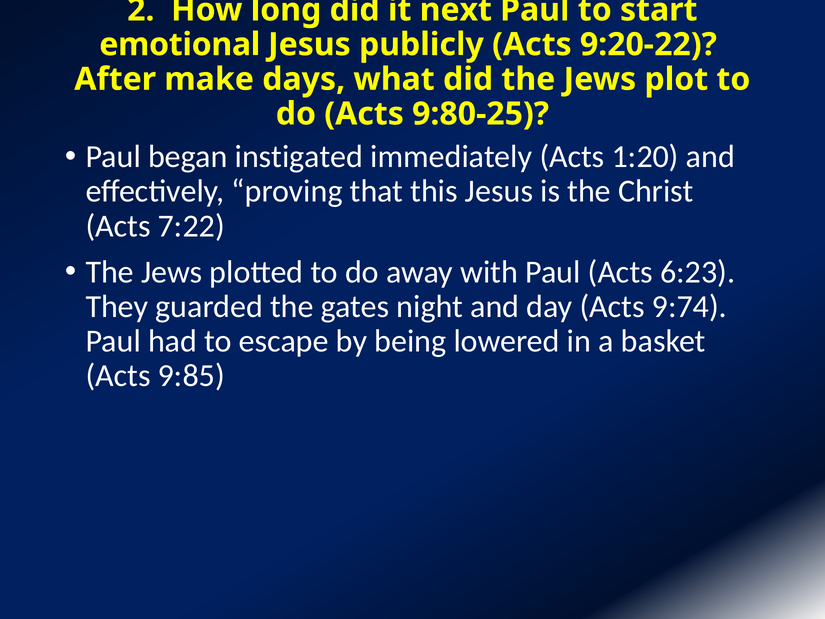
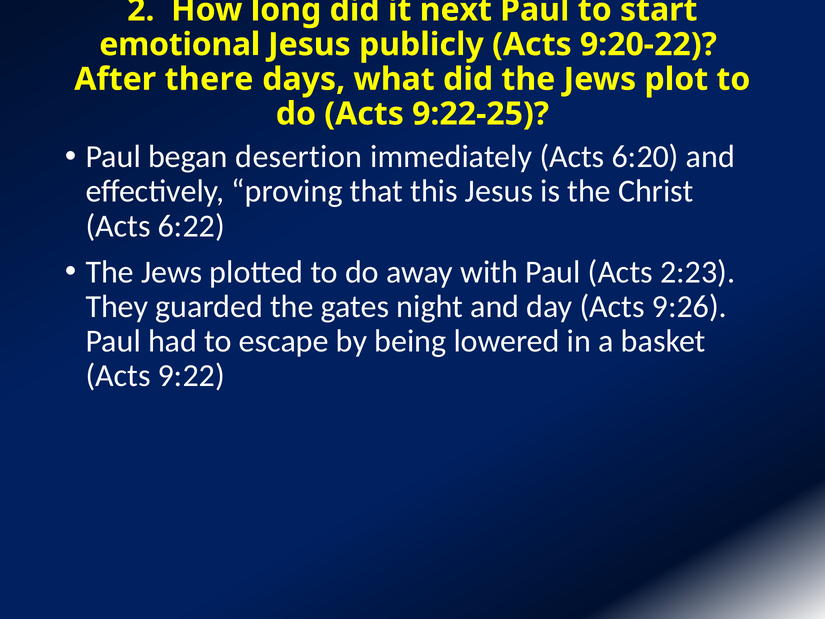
make: make -> there (209, 79)
9:80-25: 9:80-25 -> 9:22-25 (481, 114)
instigated: instigated -> desertion (299, 157)
1:20: 1:20 -> 6:20 (645, 157)
7:22: 7:22 -> 6:22 (191, 226)
6:23: 6:23 -> 2:23 (698, 272)
9:74: 9:74 -> 9:26 (689, 307)
9:85: 9:85 -> 9:22 (191, 376)
